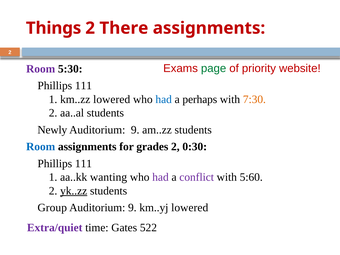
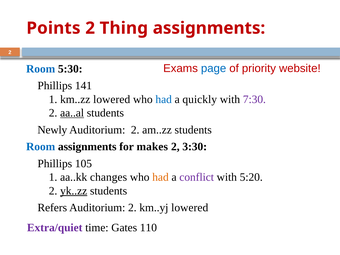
Things: Things -> Points (53, 28)
There: There -> Thing (124, 28)
page colour: green -> blue (214, 68)
Room colour: purple -> blue (41, 69)
111: 111 -> 141 (83, 86)
perhaps: perhaps -> quickly (200, 99)
7:30 colour: orange -> purple (254, 99)
aa..al underline: none -> present (72, 113)
9: 9 -> 2 (135, 130)
grades: grades -> makes (152, 147)
0:30: 0:30 -> 3:30 (195, 147)
111: 111 -> 105 (83, 164)
wanting: wanting -> changes (109, 177)
had colour: purple -> orange (160, 177)
5:60: 5:60 -> 5:20 (251, 177)
Group: Group -> Refers (52, 208)
9: 9 -> 2 (132, 208)
522: 522 -> 110 (148, 228)
